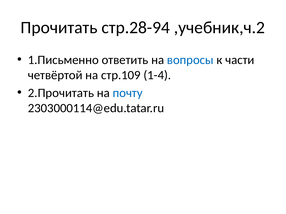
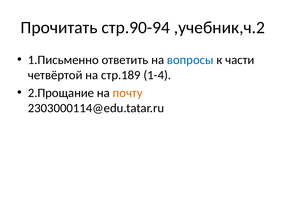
стр.28-94: стр.28-94 -> стр.90-94 (136, 28)
стр.109: стр.109 -> стр.189 (121, 75)
2.Прочитать: 2.Прочитать -> 2.Прощание (61, 93)
почту colour: blue -> orange (128, 93)
